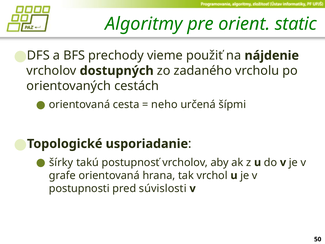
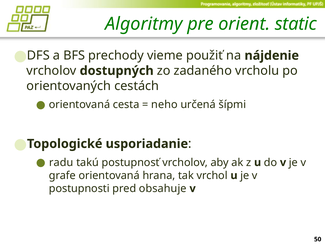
šírky: šírky -> radu (61, 162)
súvislosti: súvislosti -> obsahuje (163, 188)
